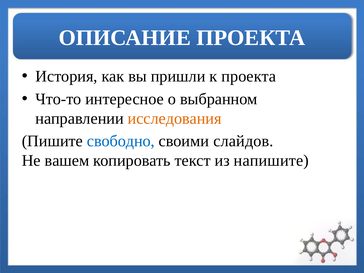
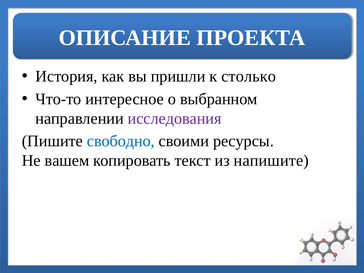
к проекта: проекта -> столько (249, 76)
исследования colour: orange -> purple (175, 118)
слайдов: слайдов -> ресурсы (243, 141)
